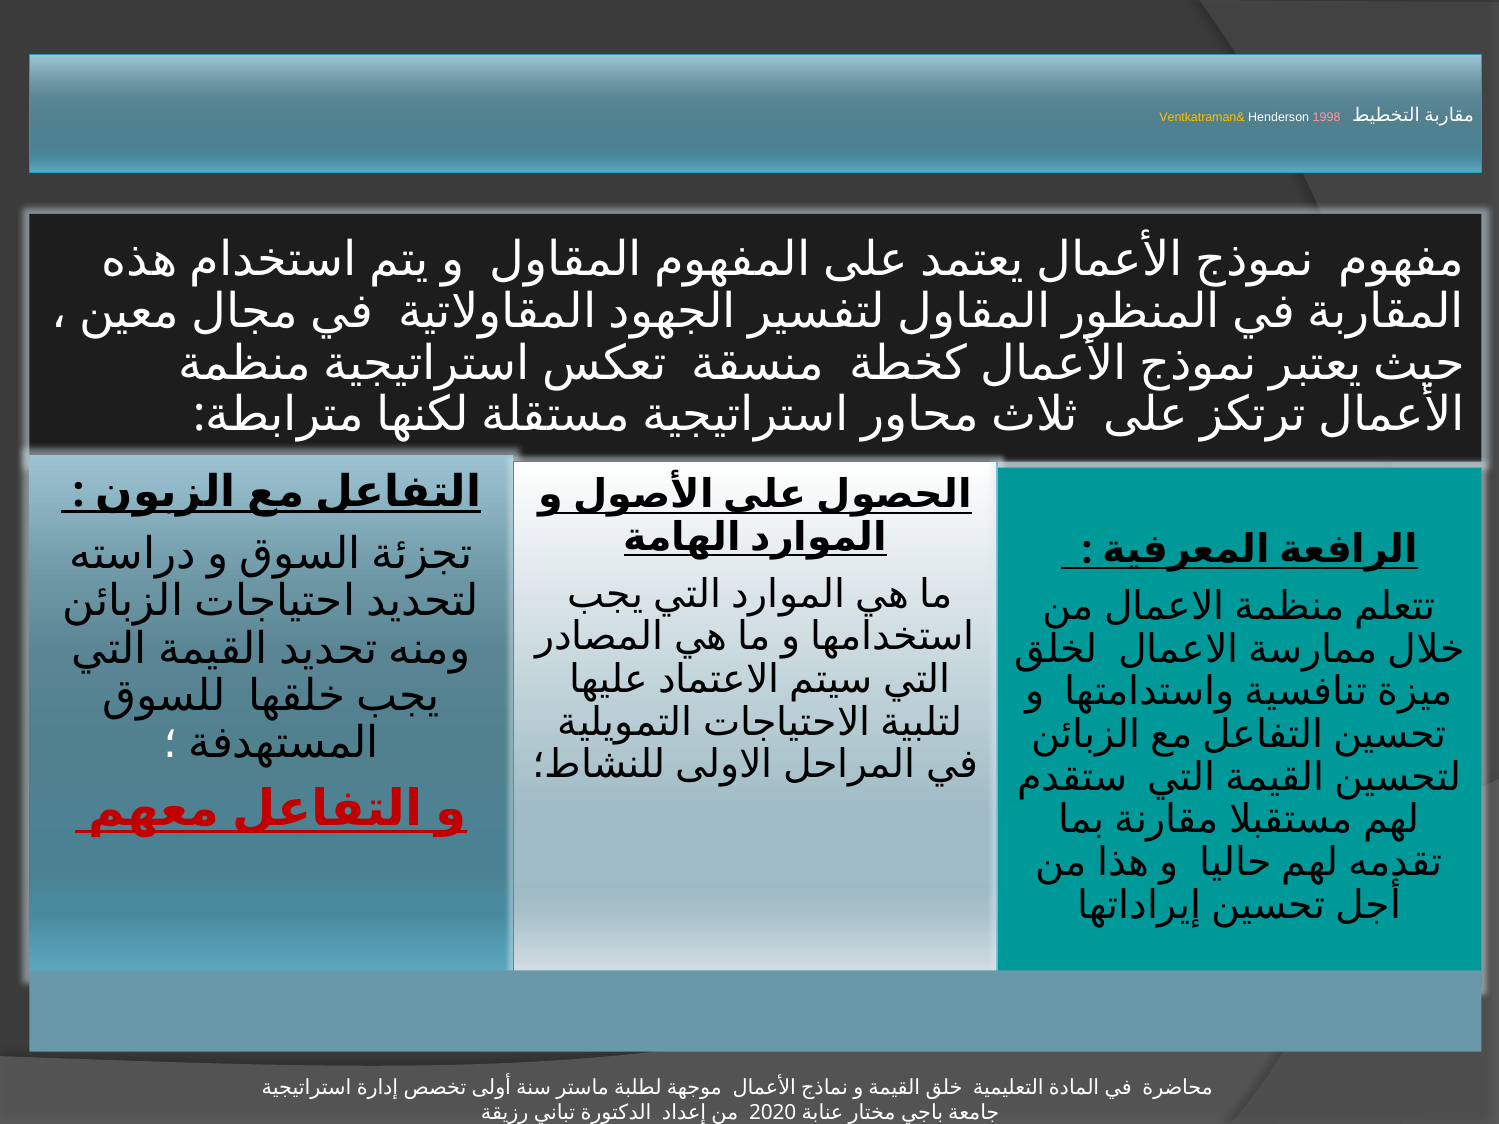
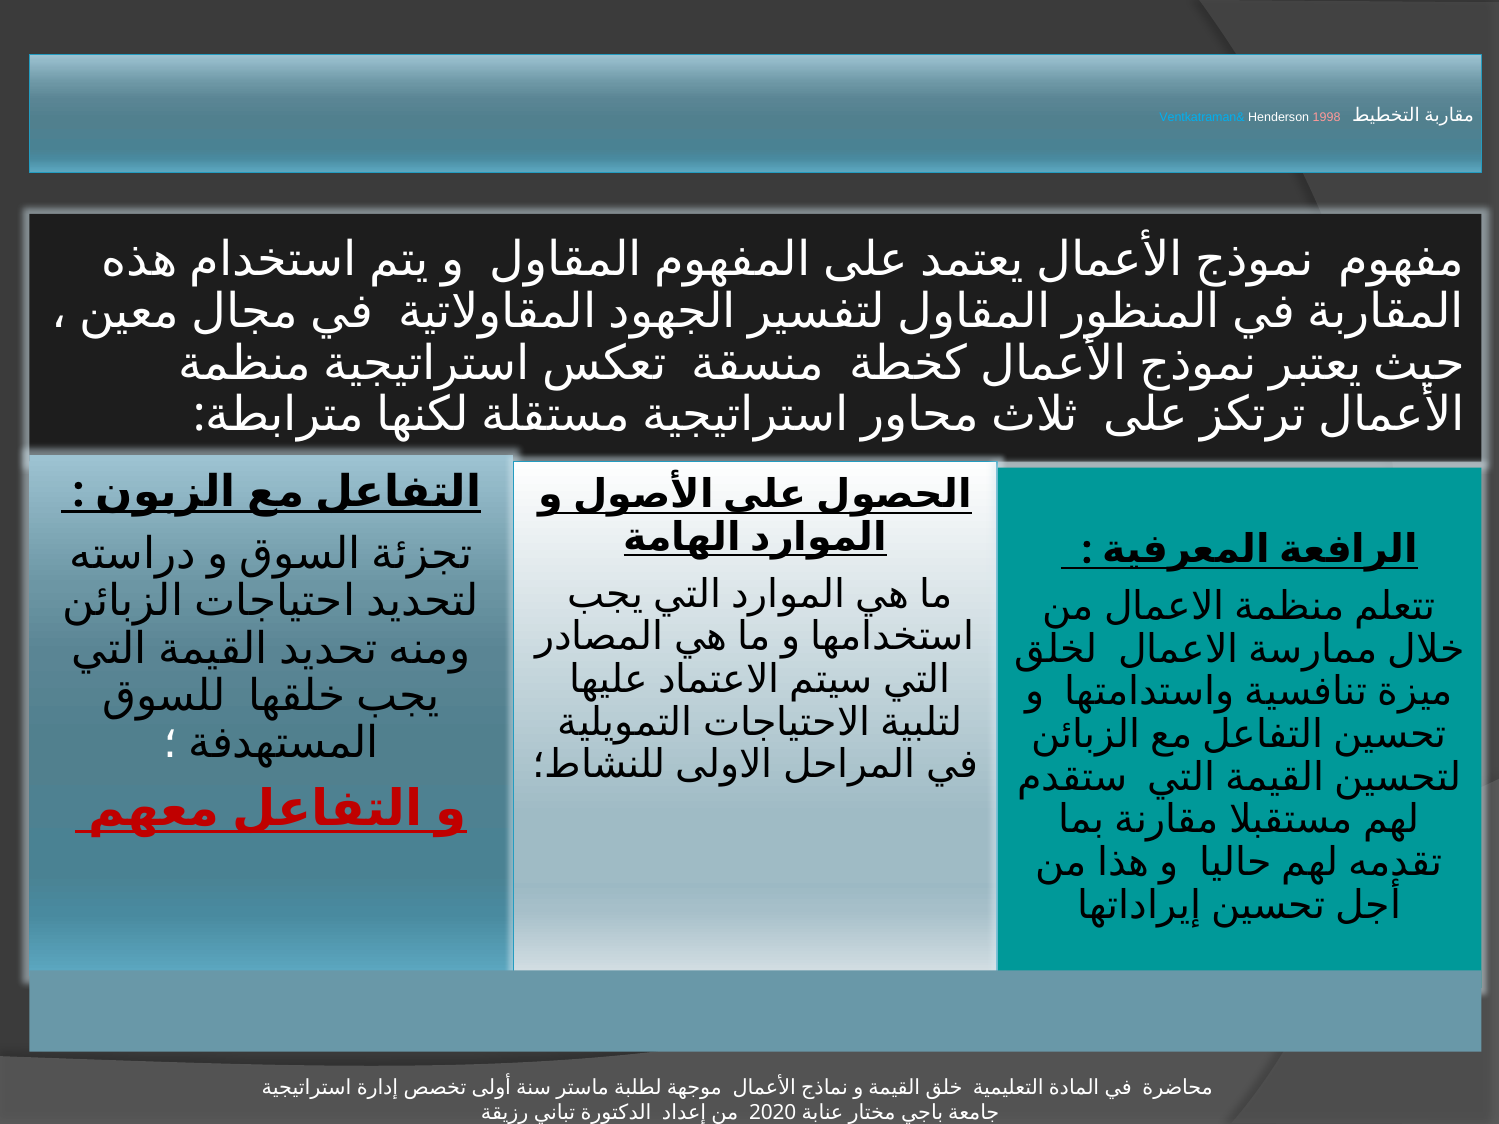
Ventkatraman& colour: yellow -> light blue (1202, 117)
